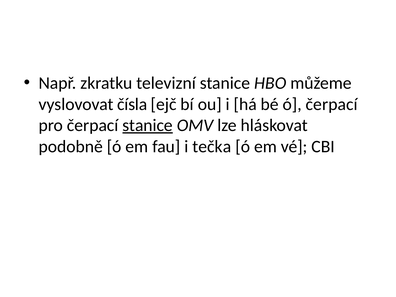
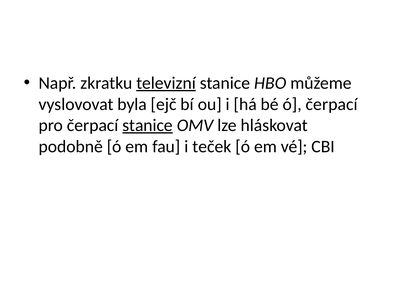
televizní underline: none -> present (166, 83)
čísla: čísla -> byla (132, 104)
tečka: tečka -> teček (212, 146)
